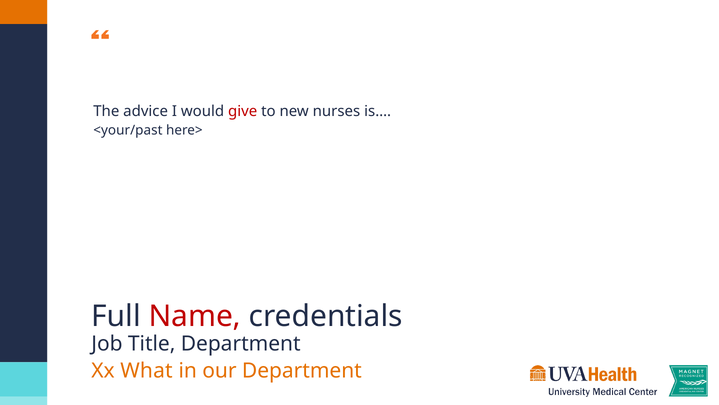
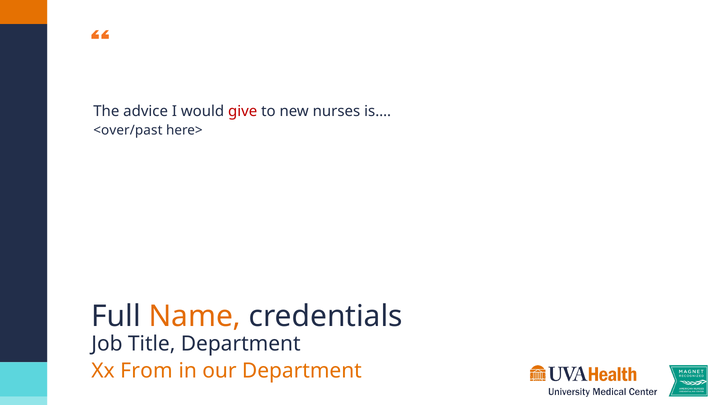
<your/past: <your/past -> <over/past (128, 130)
Name colour: red -> orange (195, 316)
What: What -> From (146, 370)
